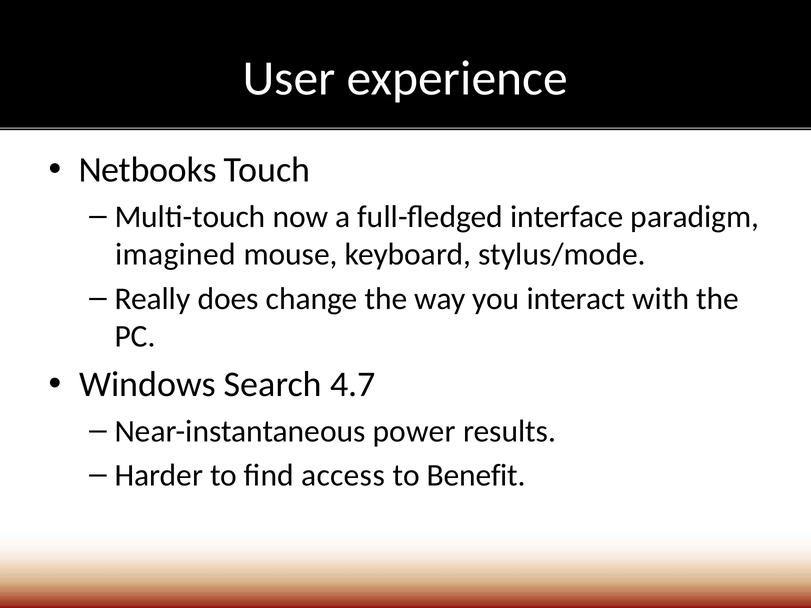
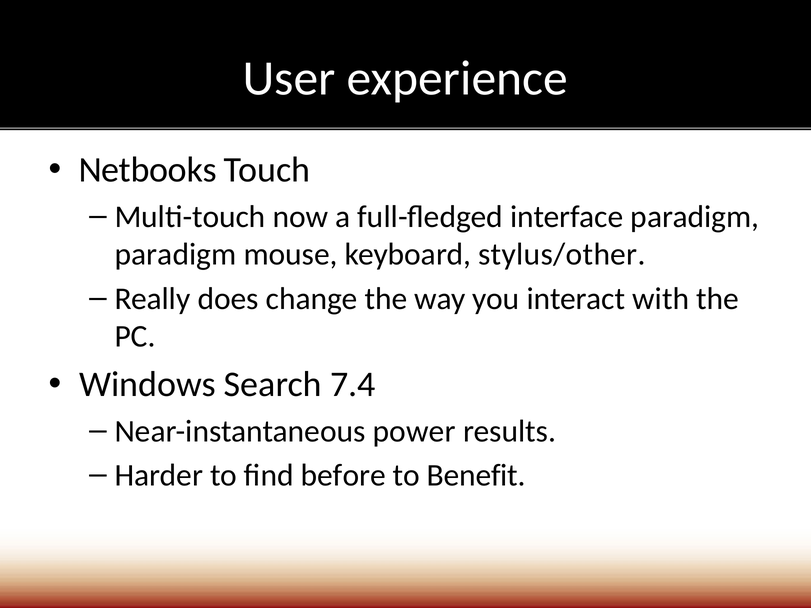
imagined: imagined -> paradigm (176, 255)
stylus/mode: stylus/mode -> stylus/other (562, 255)
4.7: 4.7 -> 7.4 (353, 385)
access: access -> before (343, 475)
